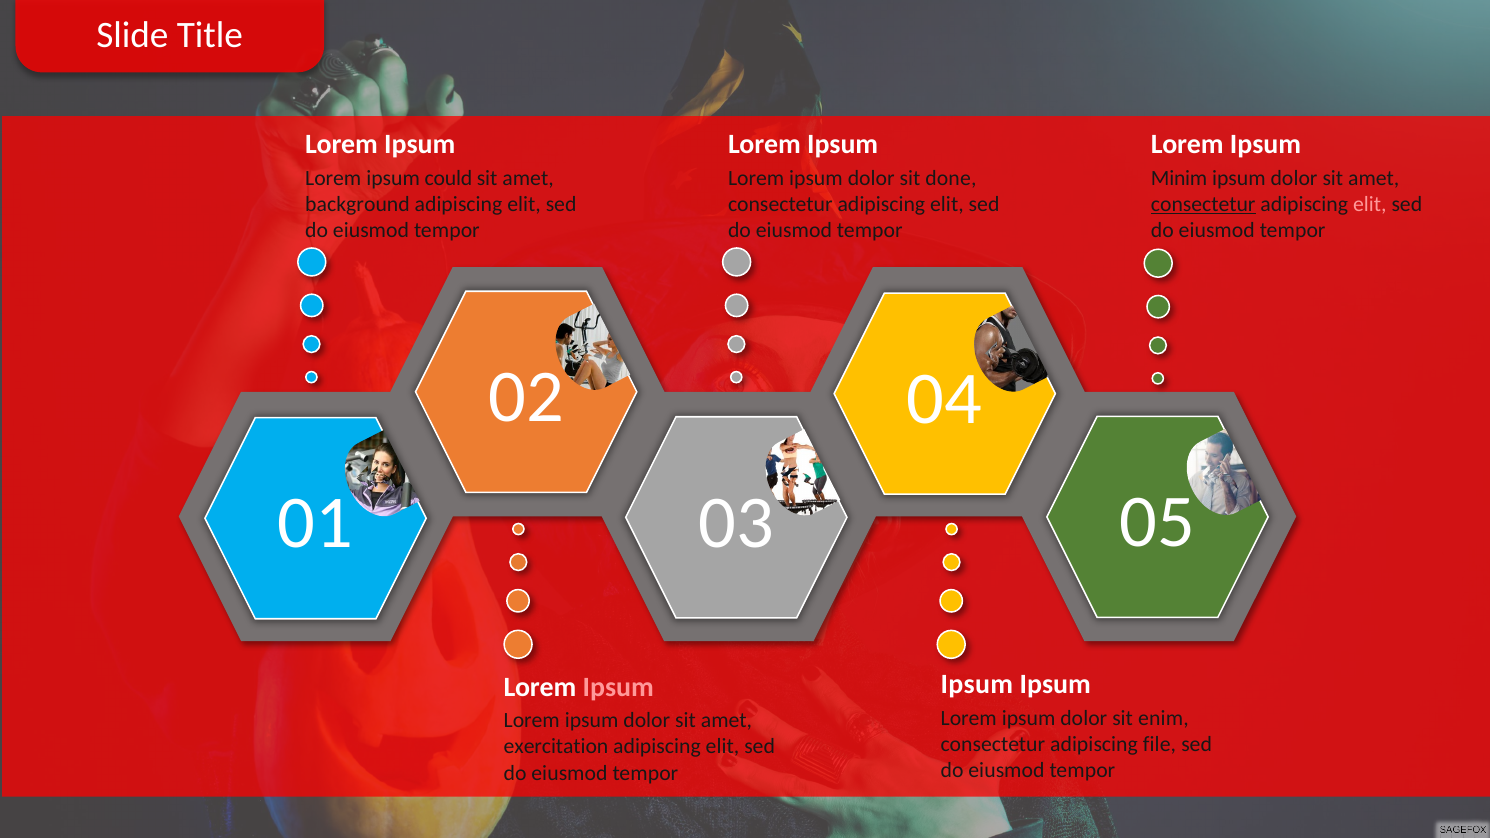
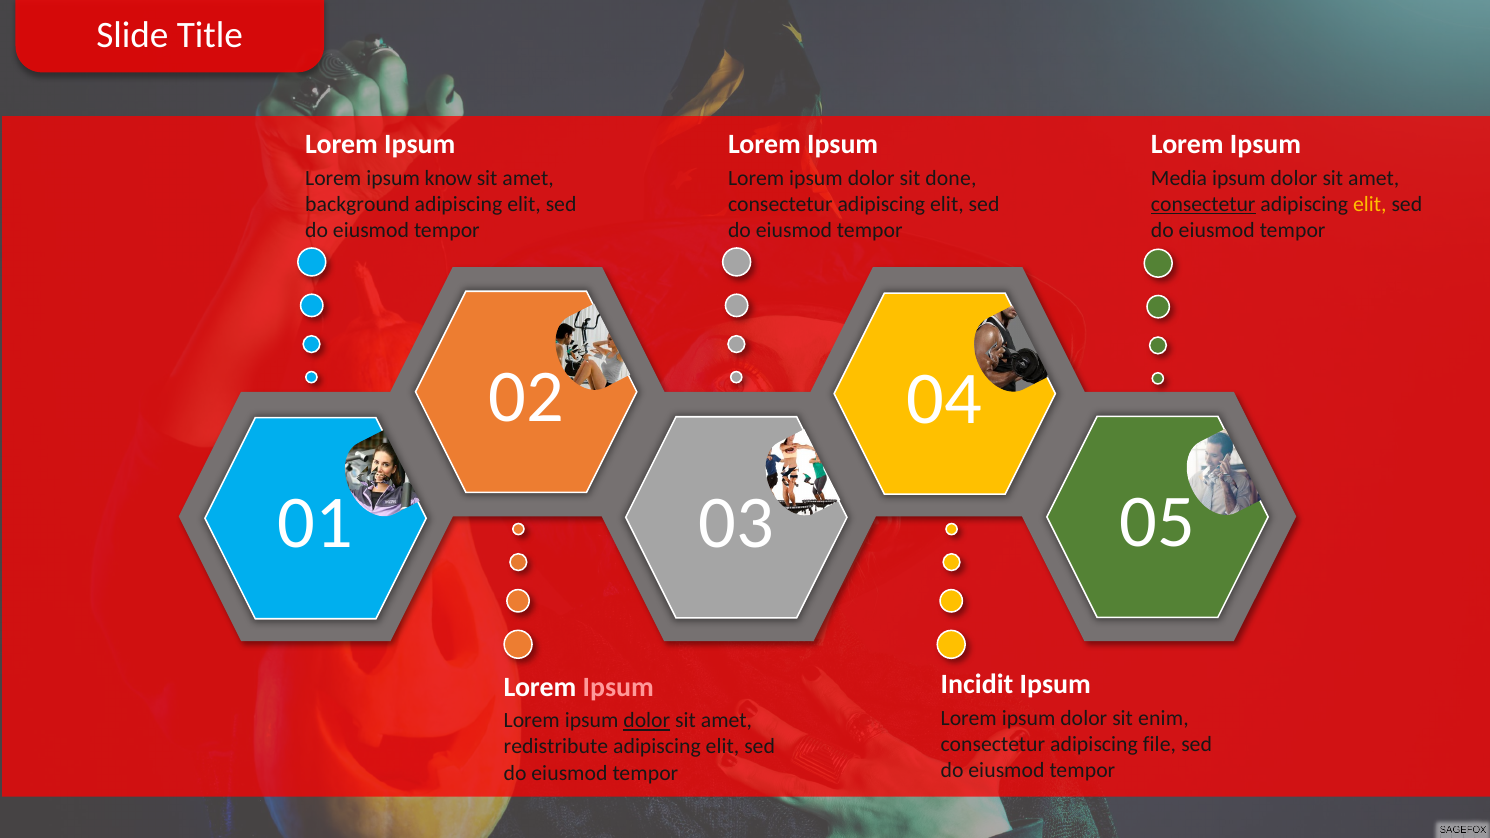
could: could -> know (448, 178)
Minim: Minim -> Media (1179, 178)
elit colour: pink -> yellow (1370, 204)
Ipsum: Ipsum -> Incidit (977, 684)
dolor underline: none -> present (647, 721)
exercitation: exercitation -> redistribute (556, 747)
